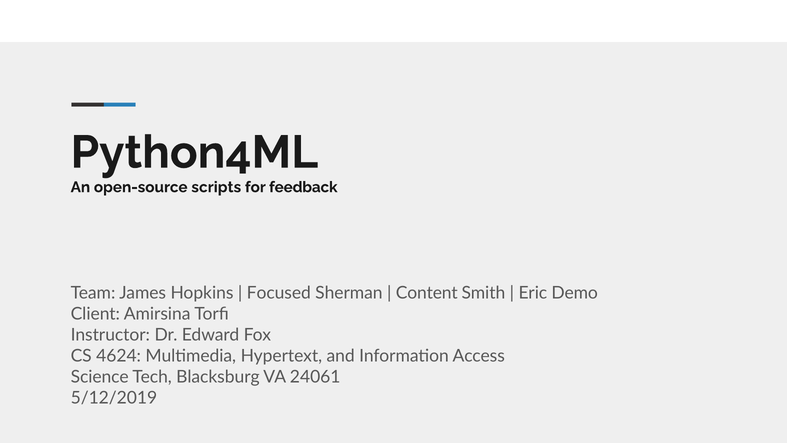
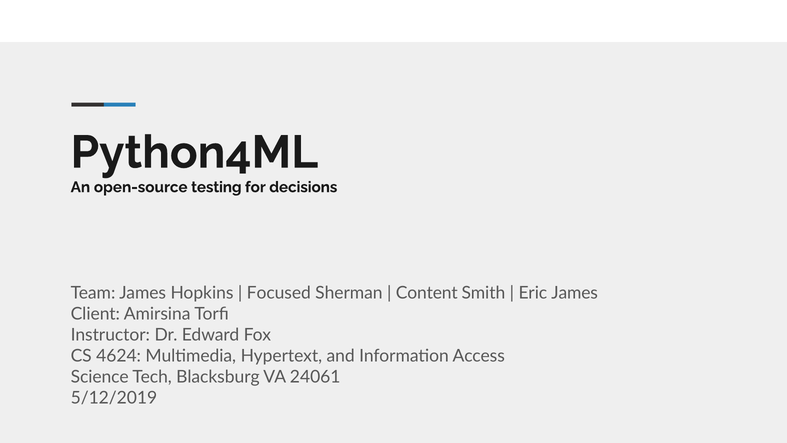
scripts: scripts -> testing (216, 187)
feedback: feedback -> decisions (303, 187)
Eric Demo: Demo -> James (575, 293)
